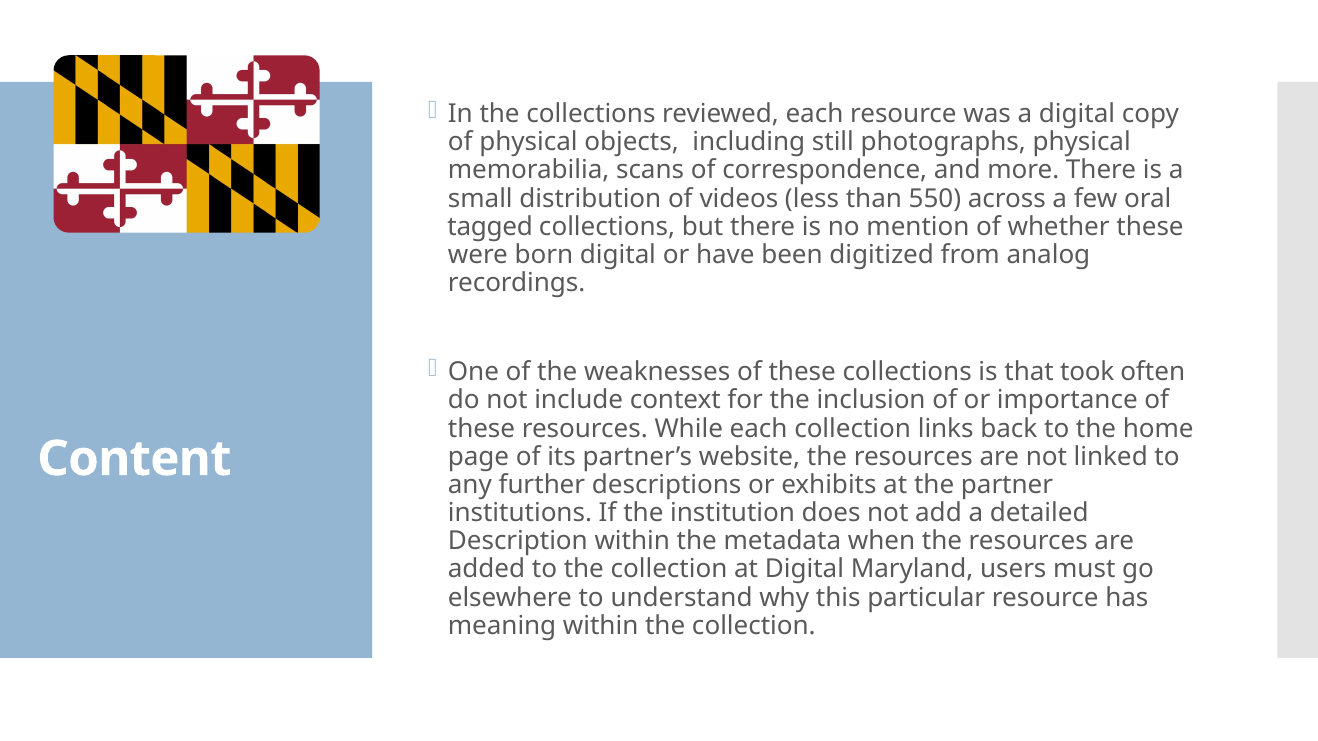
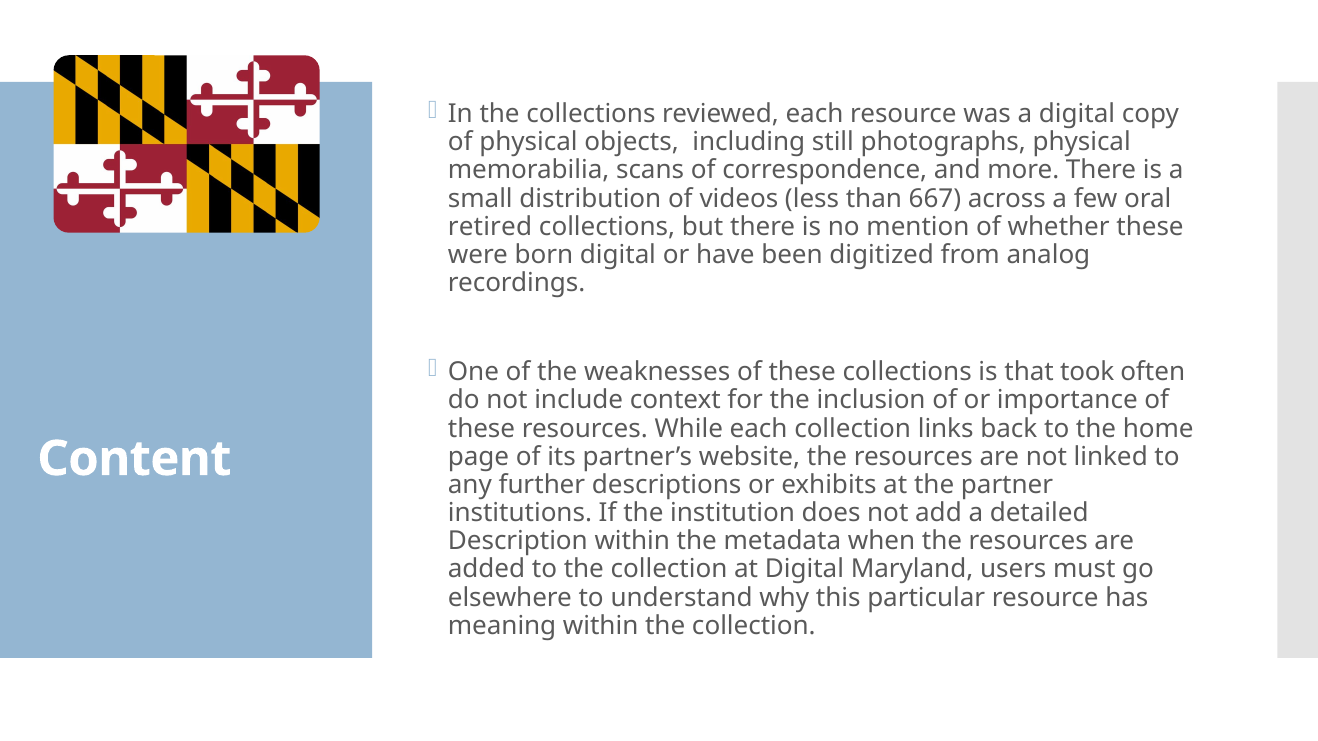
550: 550 -> 667 (935, 199)
tagged: tagged -> retired (490, 227)
